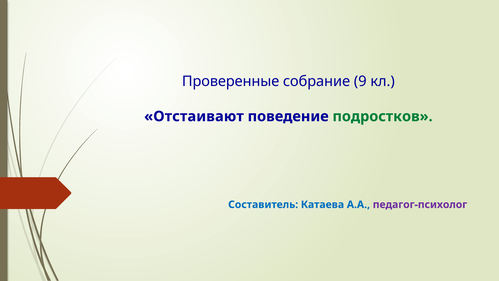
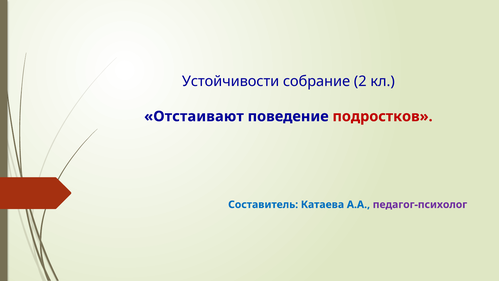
Проверенные: Проверенные -> Устойчивости (231, 81)
9: 9 -> 2 (360, 81)
подростков colour: green -> red (383, 116)
